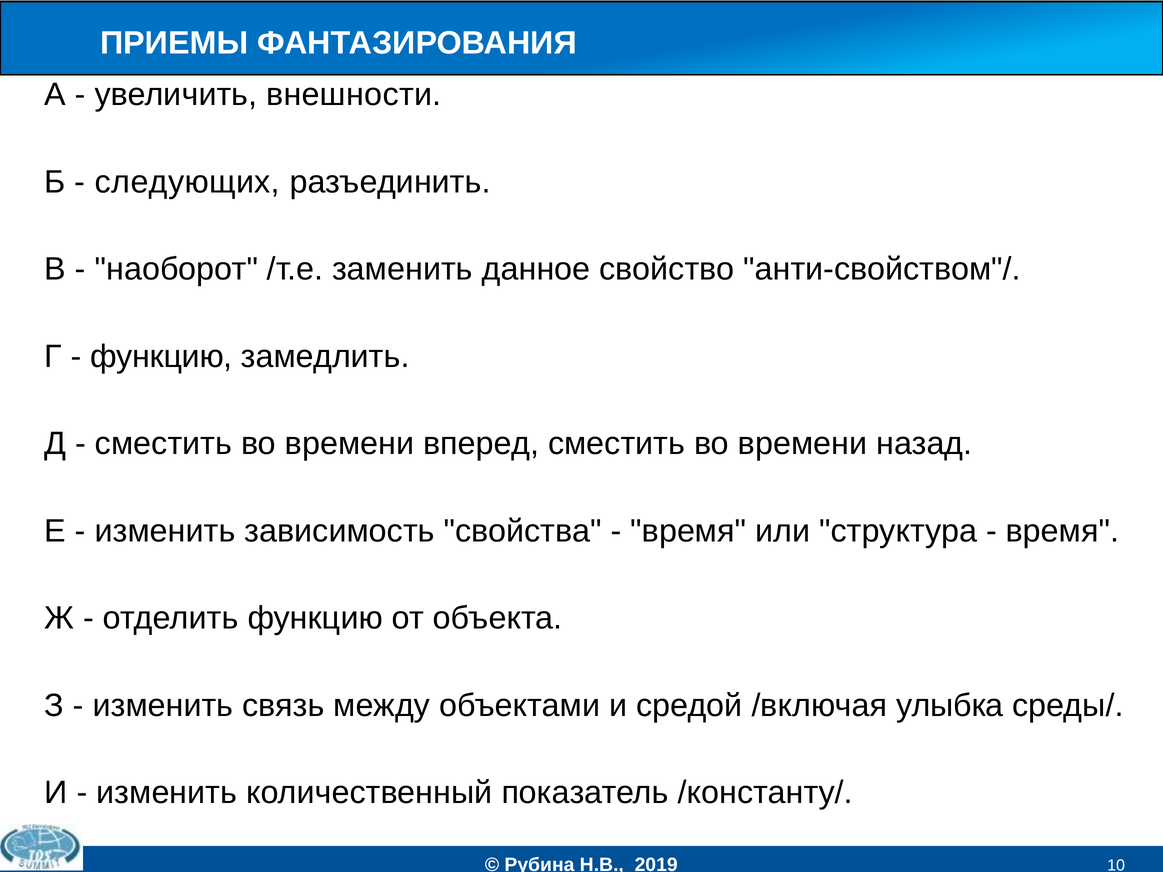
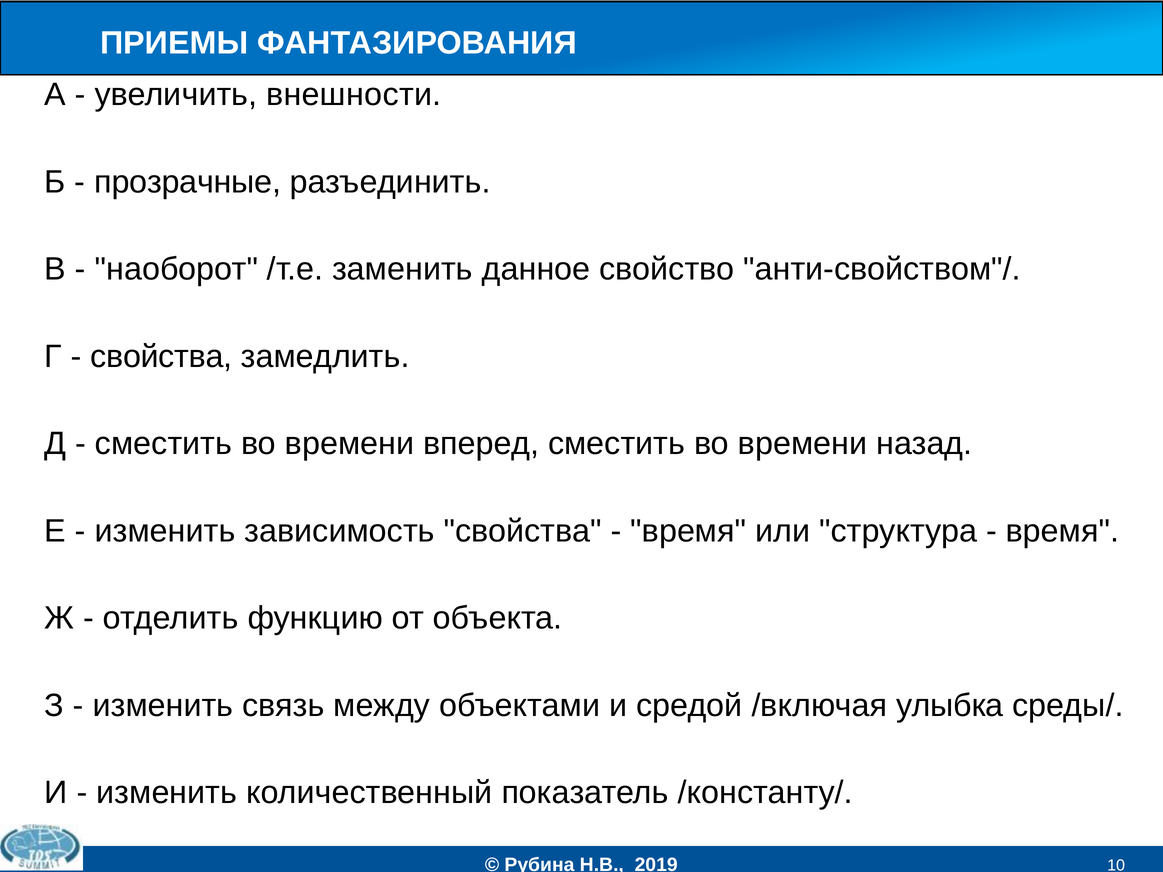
следующих: следующих -> прозрачные (188, 182)
функцию: функцию -> свойства (161, 357)
